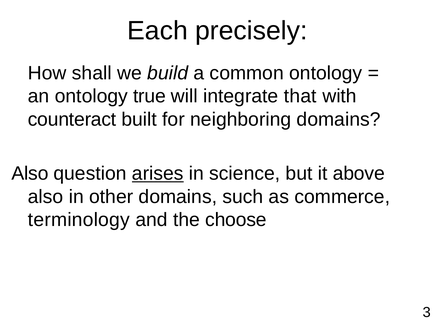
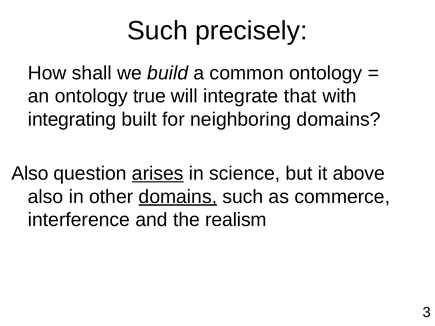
Each: Each -> Such (158, 31)
counteract: counteract -> integrating (72, 120)
domains underline: none -> present (178, 197)
terminology: terminology -> interference (79, 220)
choose: choose -> realism (236, 220)
